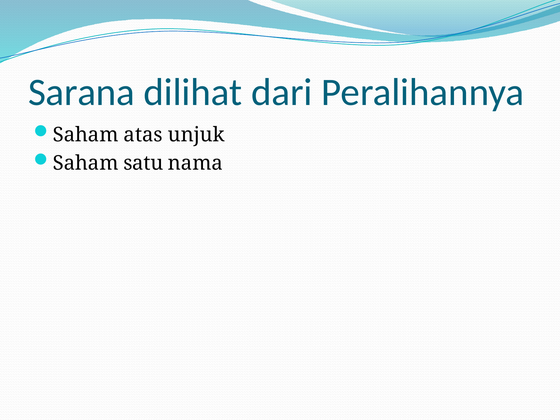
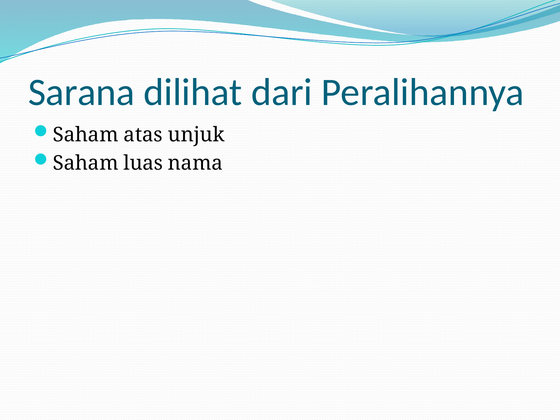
satu: satu -> luas (143, 163)
